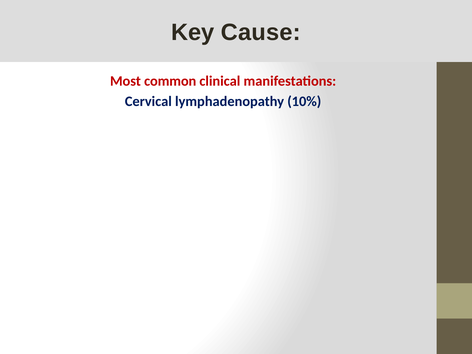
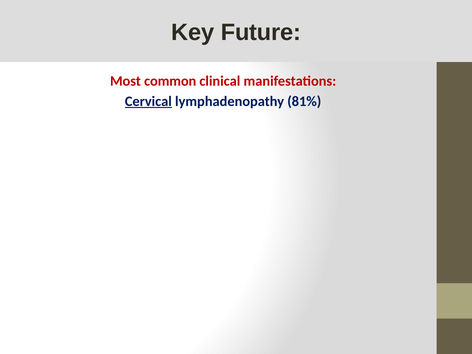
Cause: Cause -> Future (261, 33)
Cervical underline: none -> present (148, 101)
10%: 10% -> 81% (304, 101)
